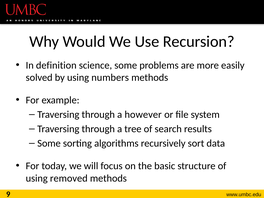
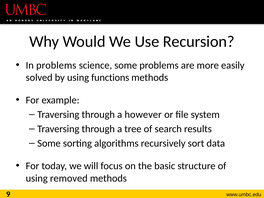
In definition: definition -> problems (56, 65)
numbers: numbers -> functions (110, 78)
